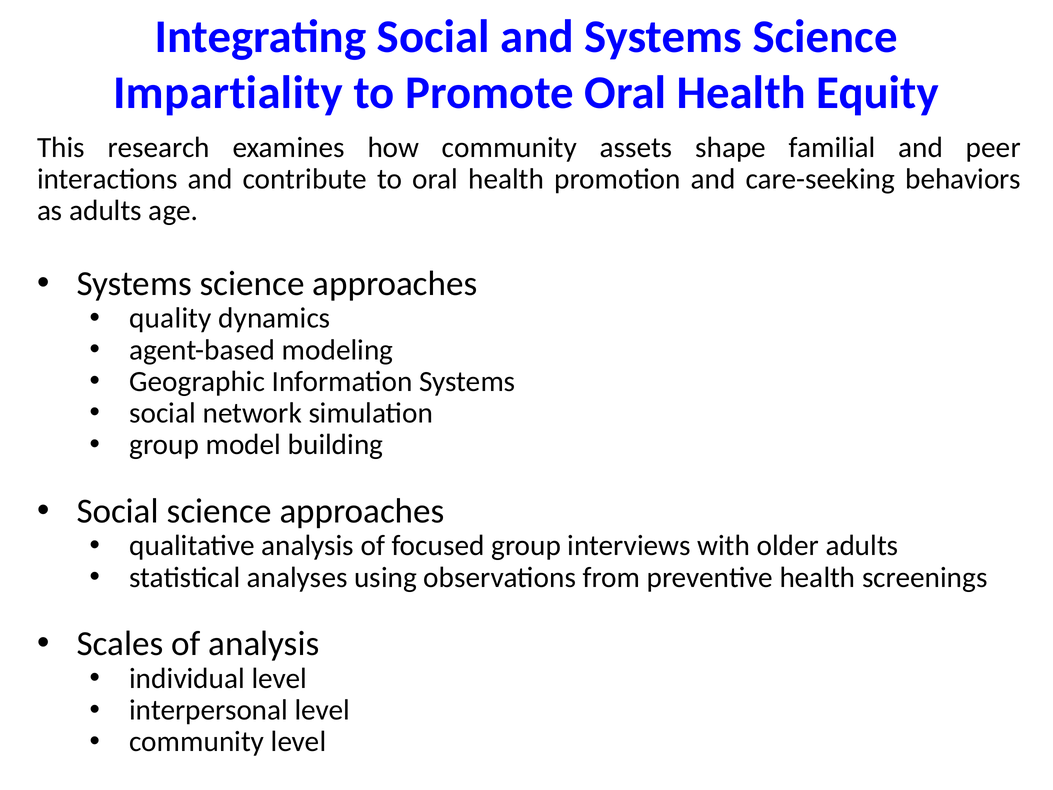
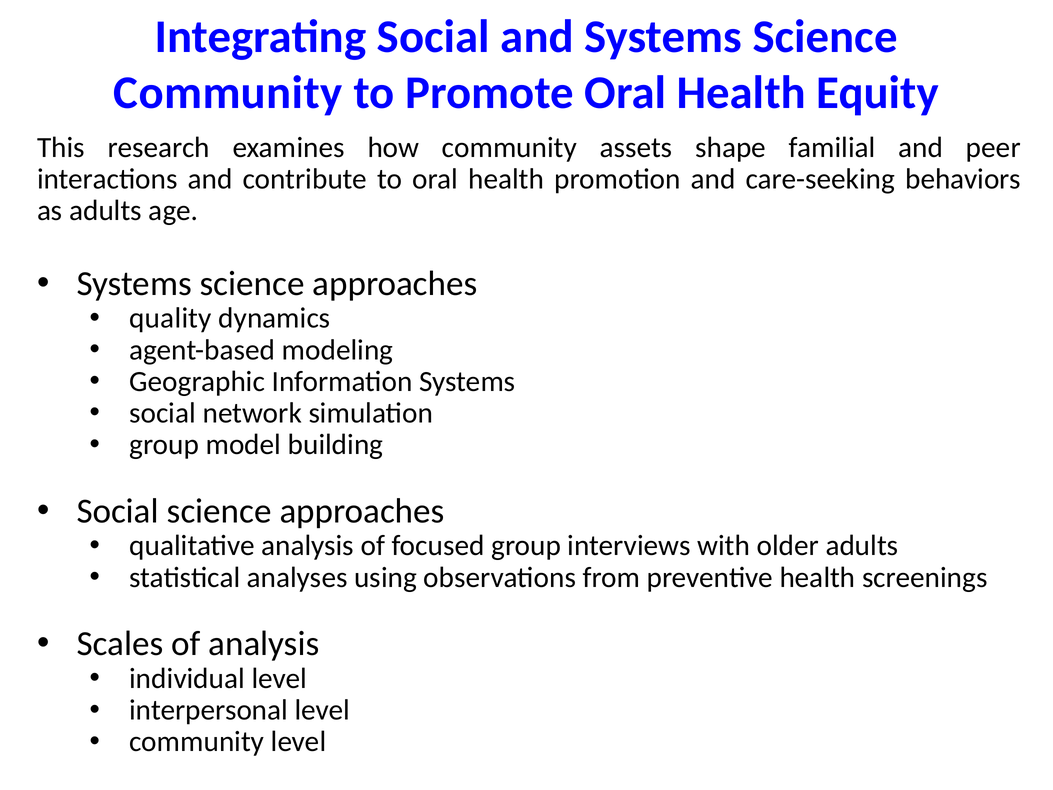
Impartiality: Impartiality -> Community (228, 93)
